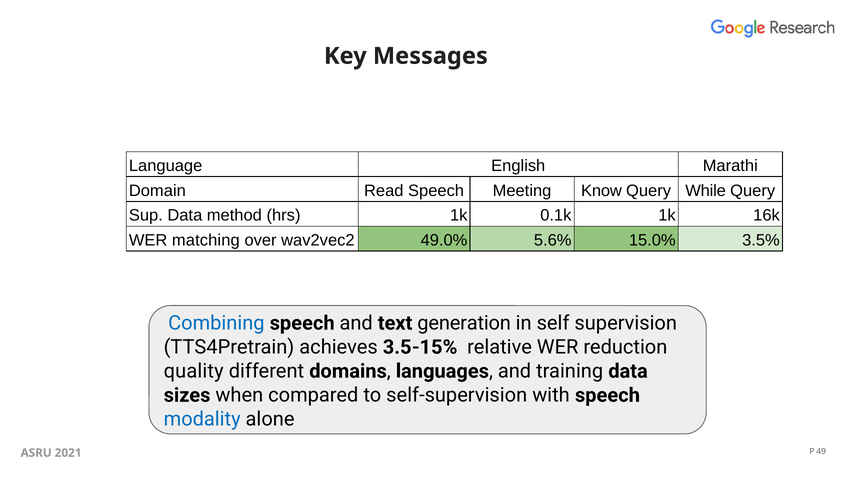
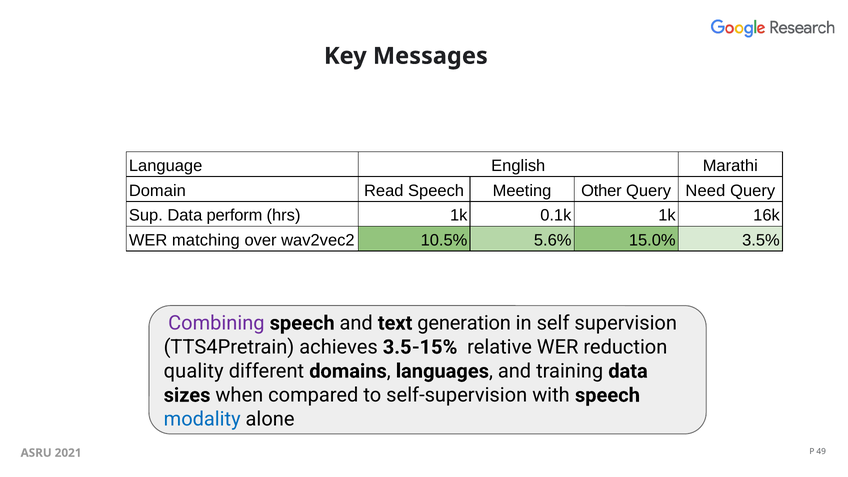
Know: Know -> Other (601, 191)
While: While -> Need (705, 191)
method: method -> perform (234, 216)
49.0%: 49.0% -> 10.5% (444, 240)
Combining colour: blue -> purple (216, 323)
